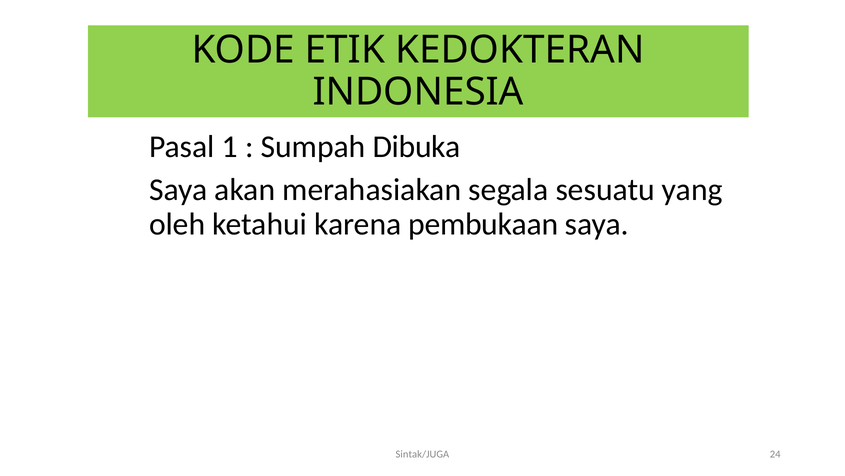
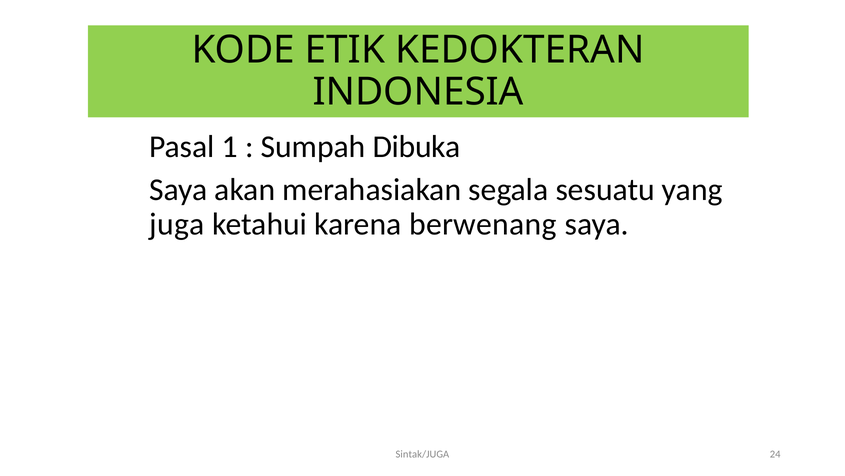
oleh: oleh -> juga (177, 224)
pembukaan: pembukaan -> berwenang (483, 224)
